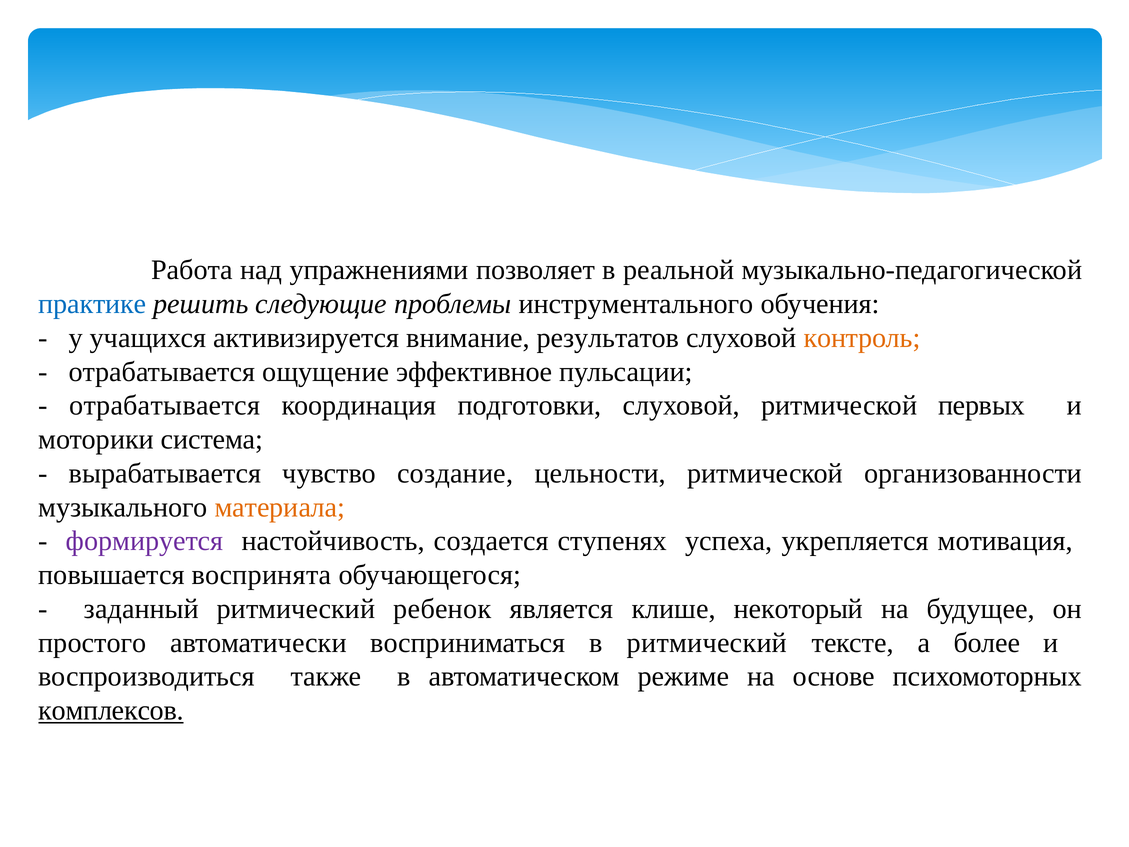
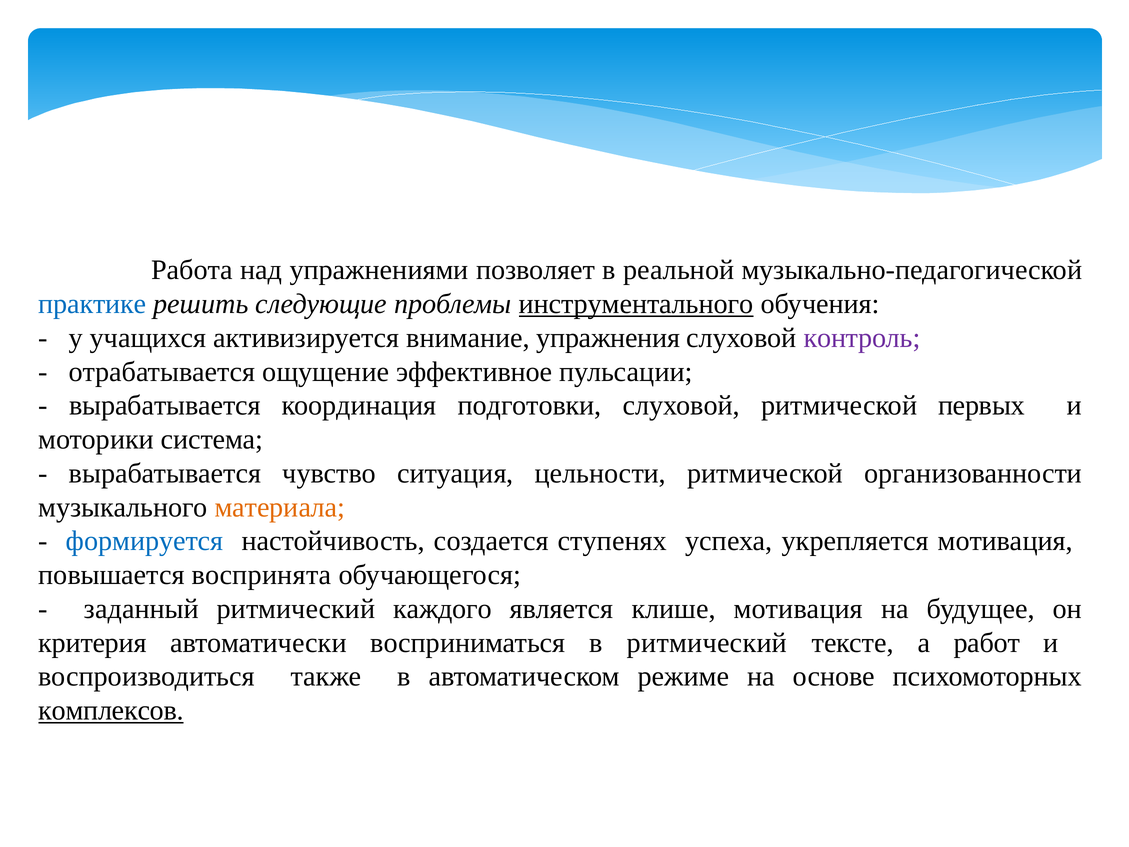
инструментального underline: none -> present (636, 304)
результатов: результатов -> упражнения (608, 338)
контроль colour: orange -> purple (862, 338)
отрабатывается: отрабатывается -> вырабатывается (165, 405)
создание: создание -> ситуация (455, 473)
формируется colour: purple -> blue (145, 541)
ребенок: ребенок -> каждого (443, 609)
клише некоторый: некоторый -> мотивация (798, 609)
простого: простого -> критерия (93, 643)
более: более -> работ (987, 643)
